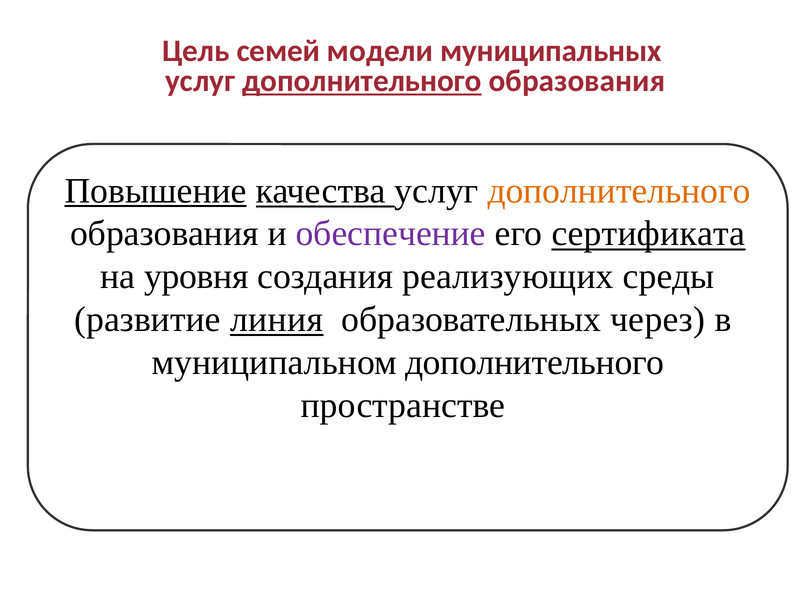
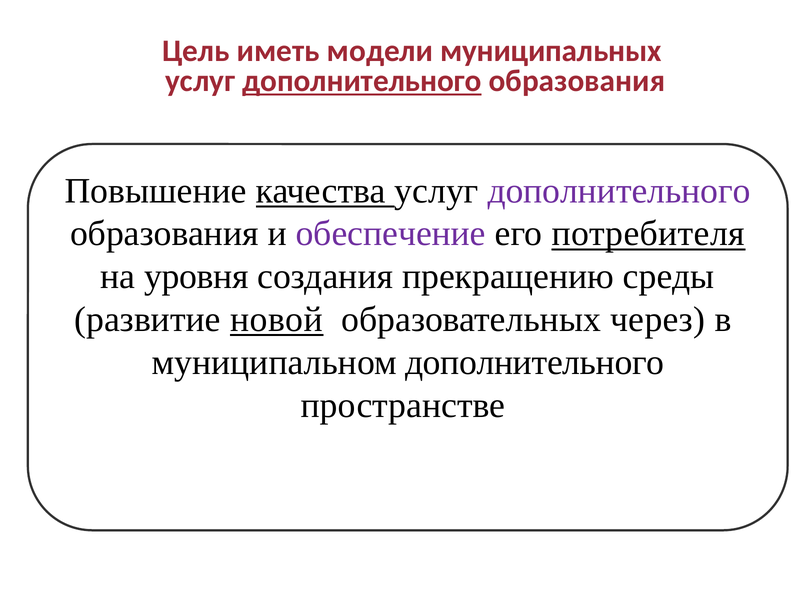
семей: семей -> иметь (278, 51)
Повышение underline: present -> none (156, 191)
дополнительного colour: orange -> purple (619, 191)
сертификата: сертификата -> потребителя (648, 234)
реализующих: реализующих -> прекращению (508, 277)
линия: линия -> новой (277, 319)
